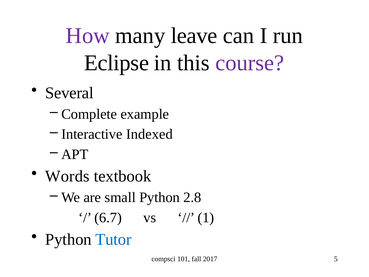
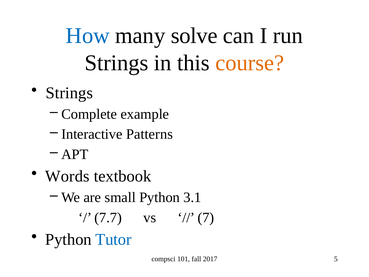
How colour: purple -> blue (88, 36)
leave: leave -> solve (194, 36)
Eclipse: Eclipse -> Strings (116, 63)
course colour: purple -> orange (250, 63)
Several: Several -> Strings (69, 93)
Indexed: Indexed -> Patterns (149, 134)
2.8: 2.8 -> 3.1 (192, 197)
6.7: 6.7 -> 7.7 (108, 217)
1: 1 -> 7 (206, 217)
